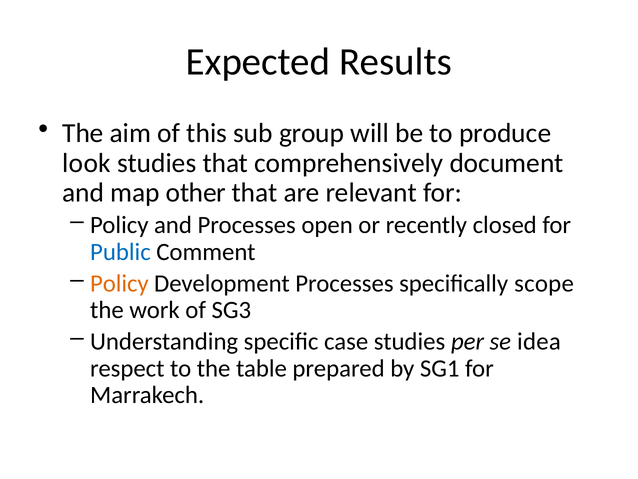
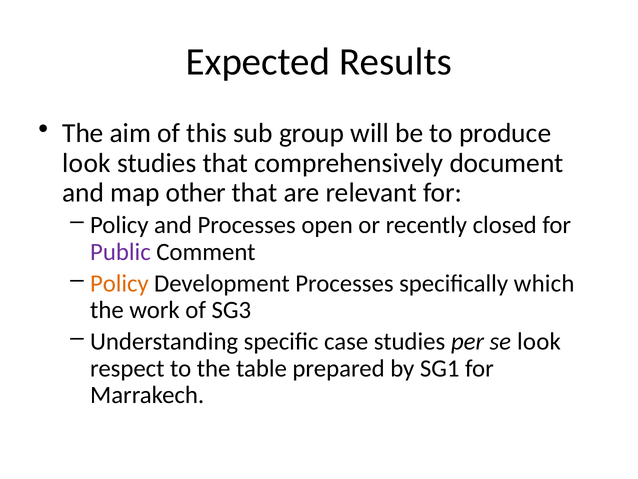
Public colour: blue -> purple (120, 252)
scope: scope -> which (544, 283)
se idea: idea -> look (539, 341)
